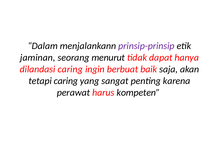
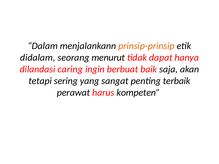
prinsip-prinsip colour: purple -> orange (146, 46)
jaminan: jaminan -> didalam (38, 58)
tetapi caring: caring -> sering (66, 81)
karena: karena -> terbaik (177, 81)
